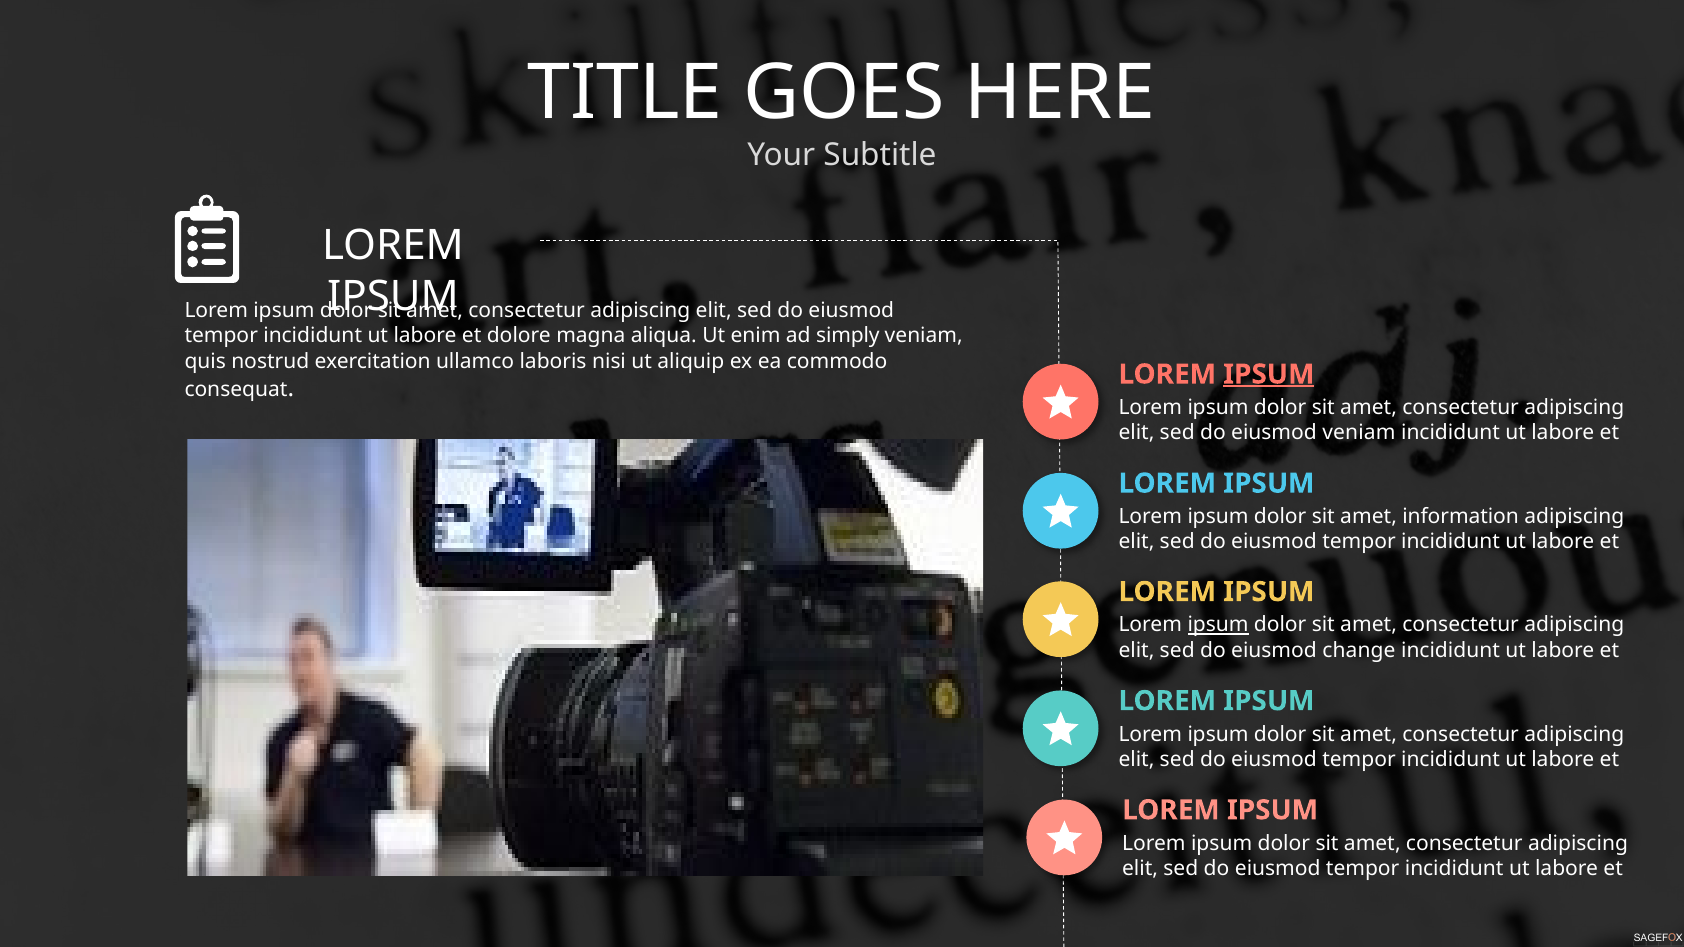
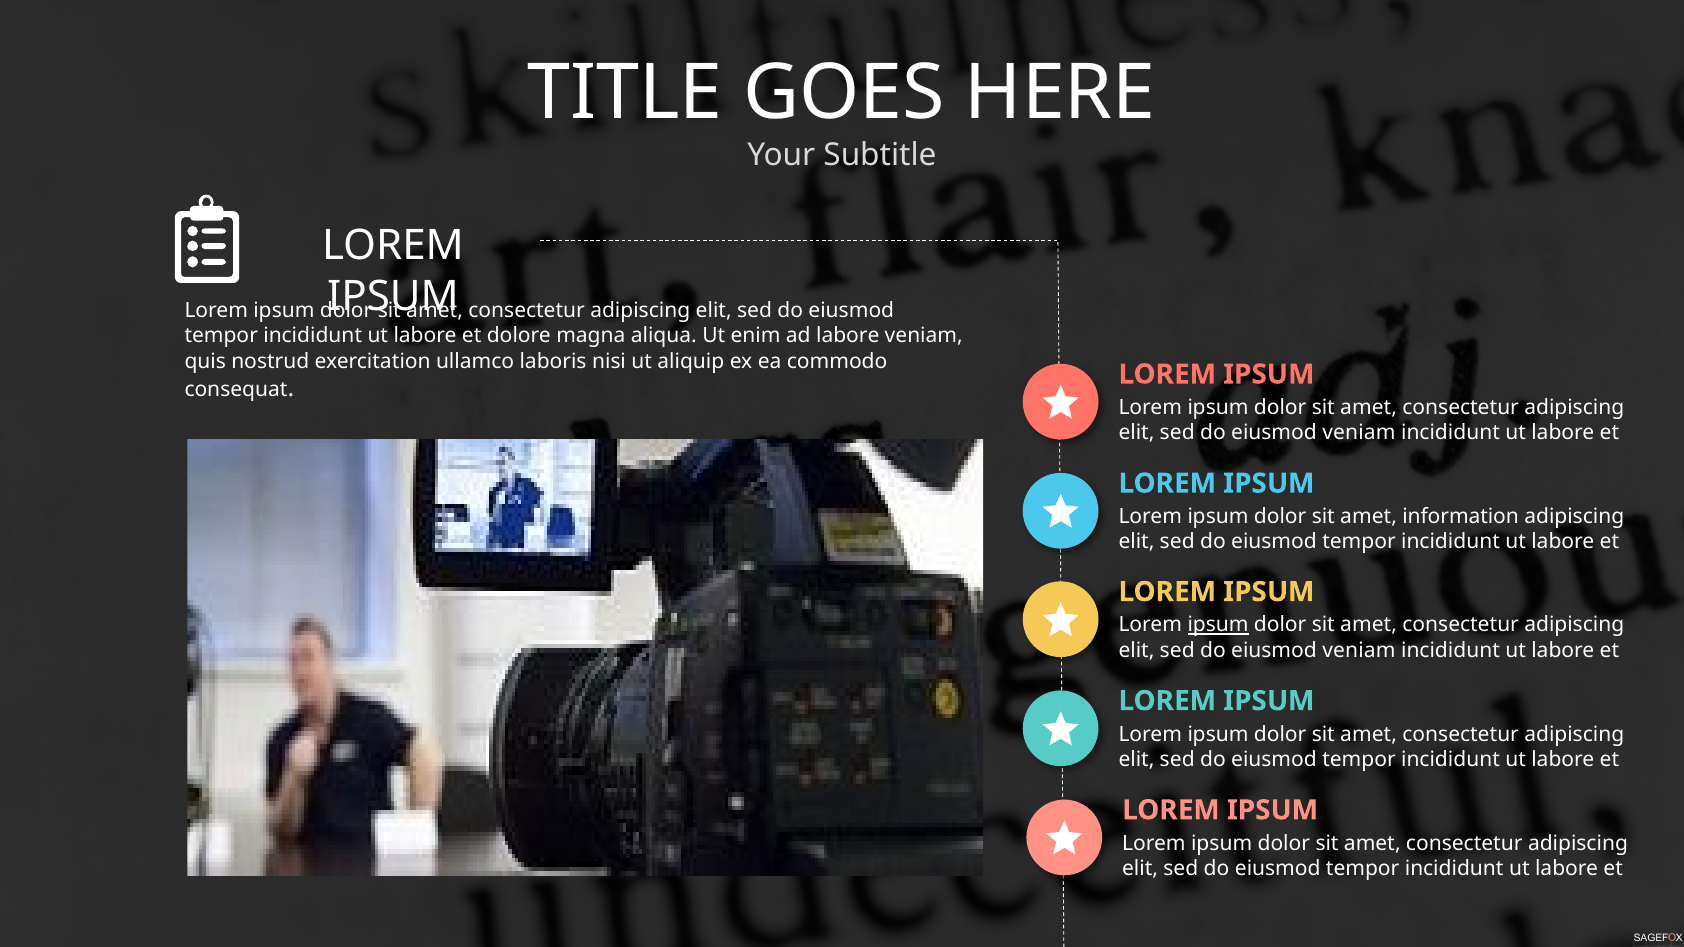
ad simply: simply -> labore (848, 336)
IPSUM underline: present -> none (1269, 374)
change: change -> veniam (1359, 650)
